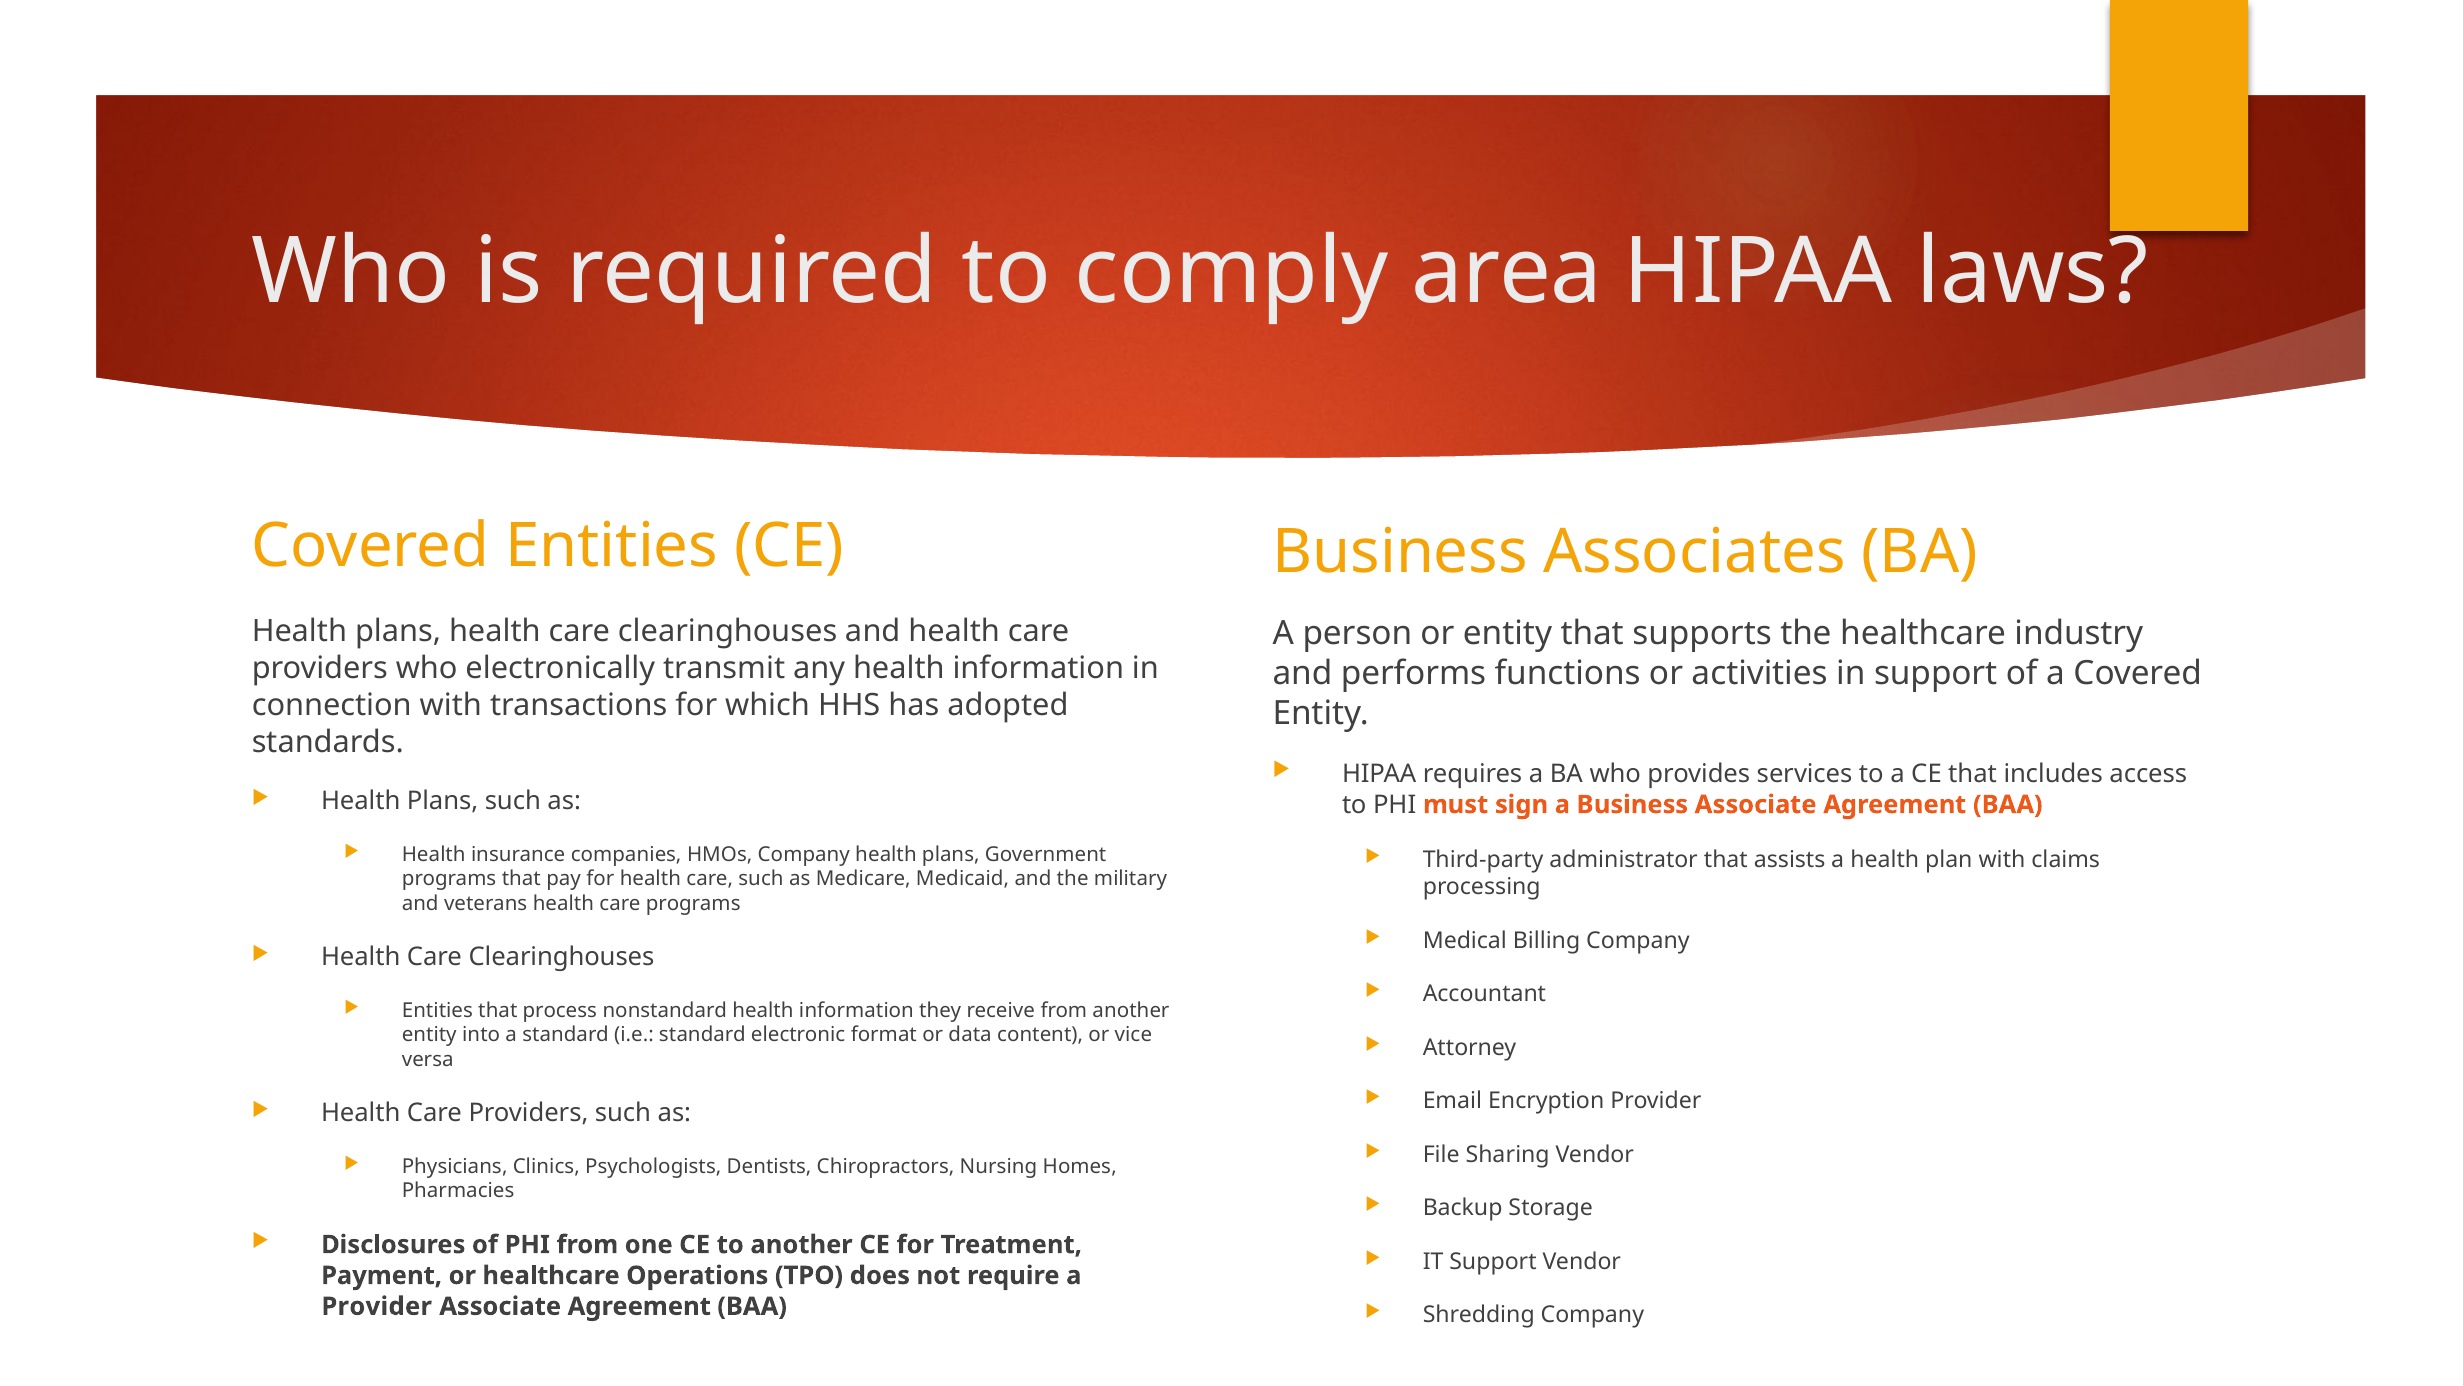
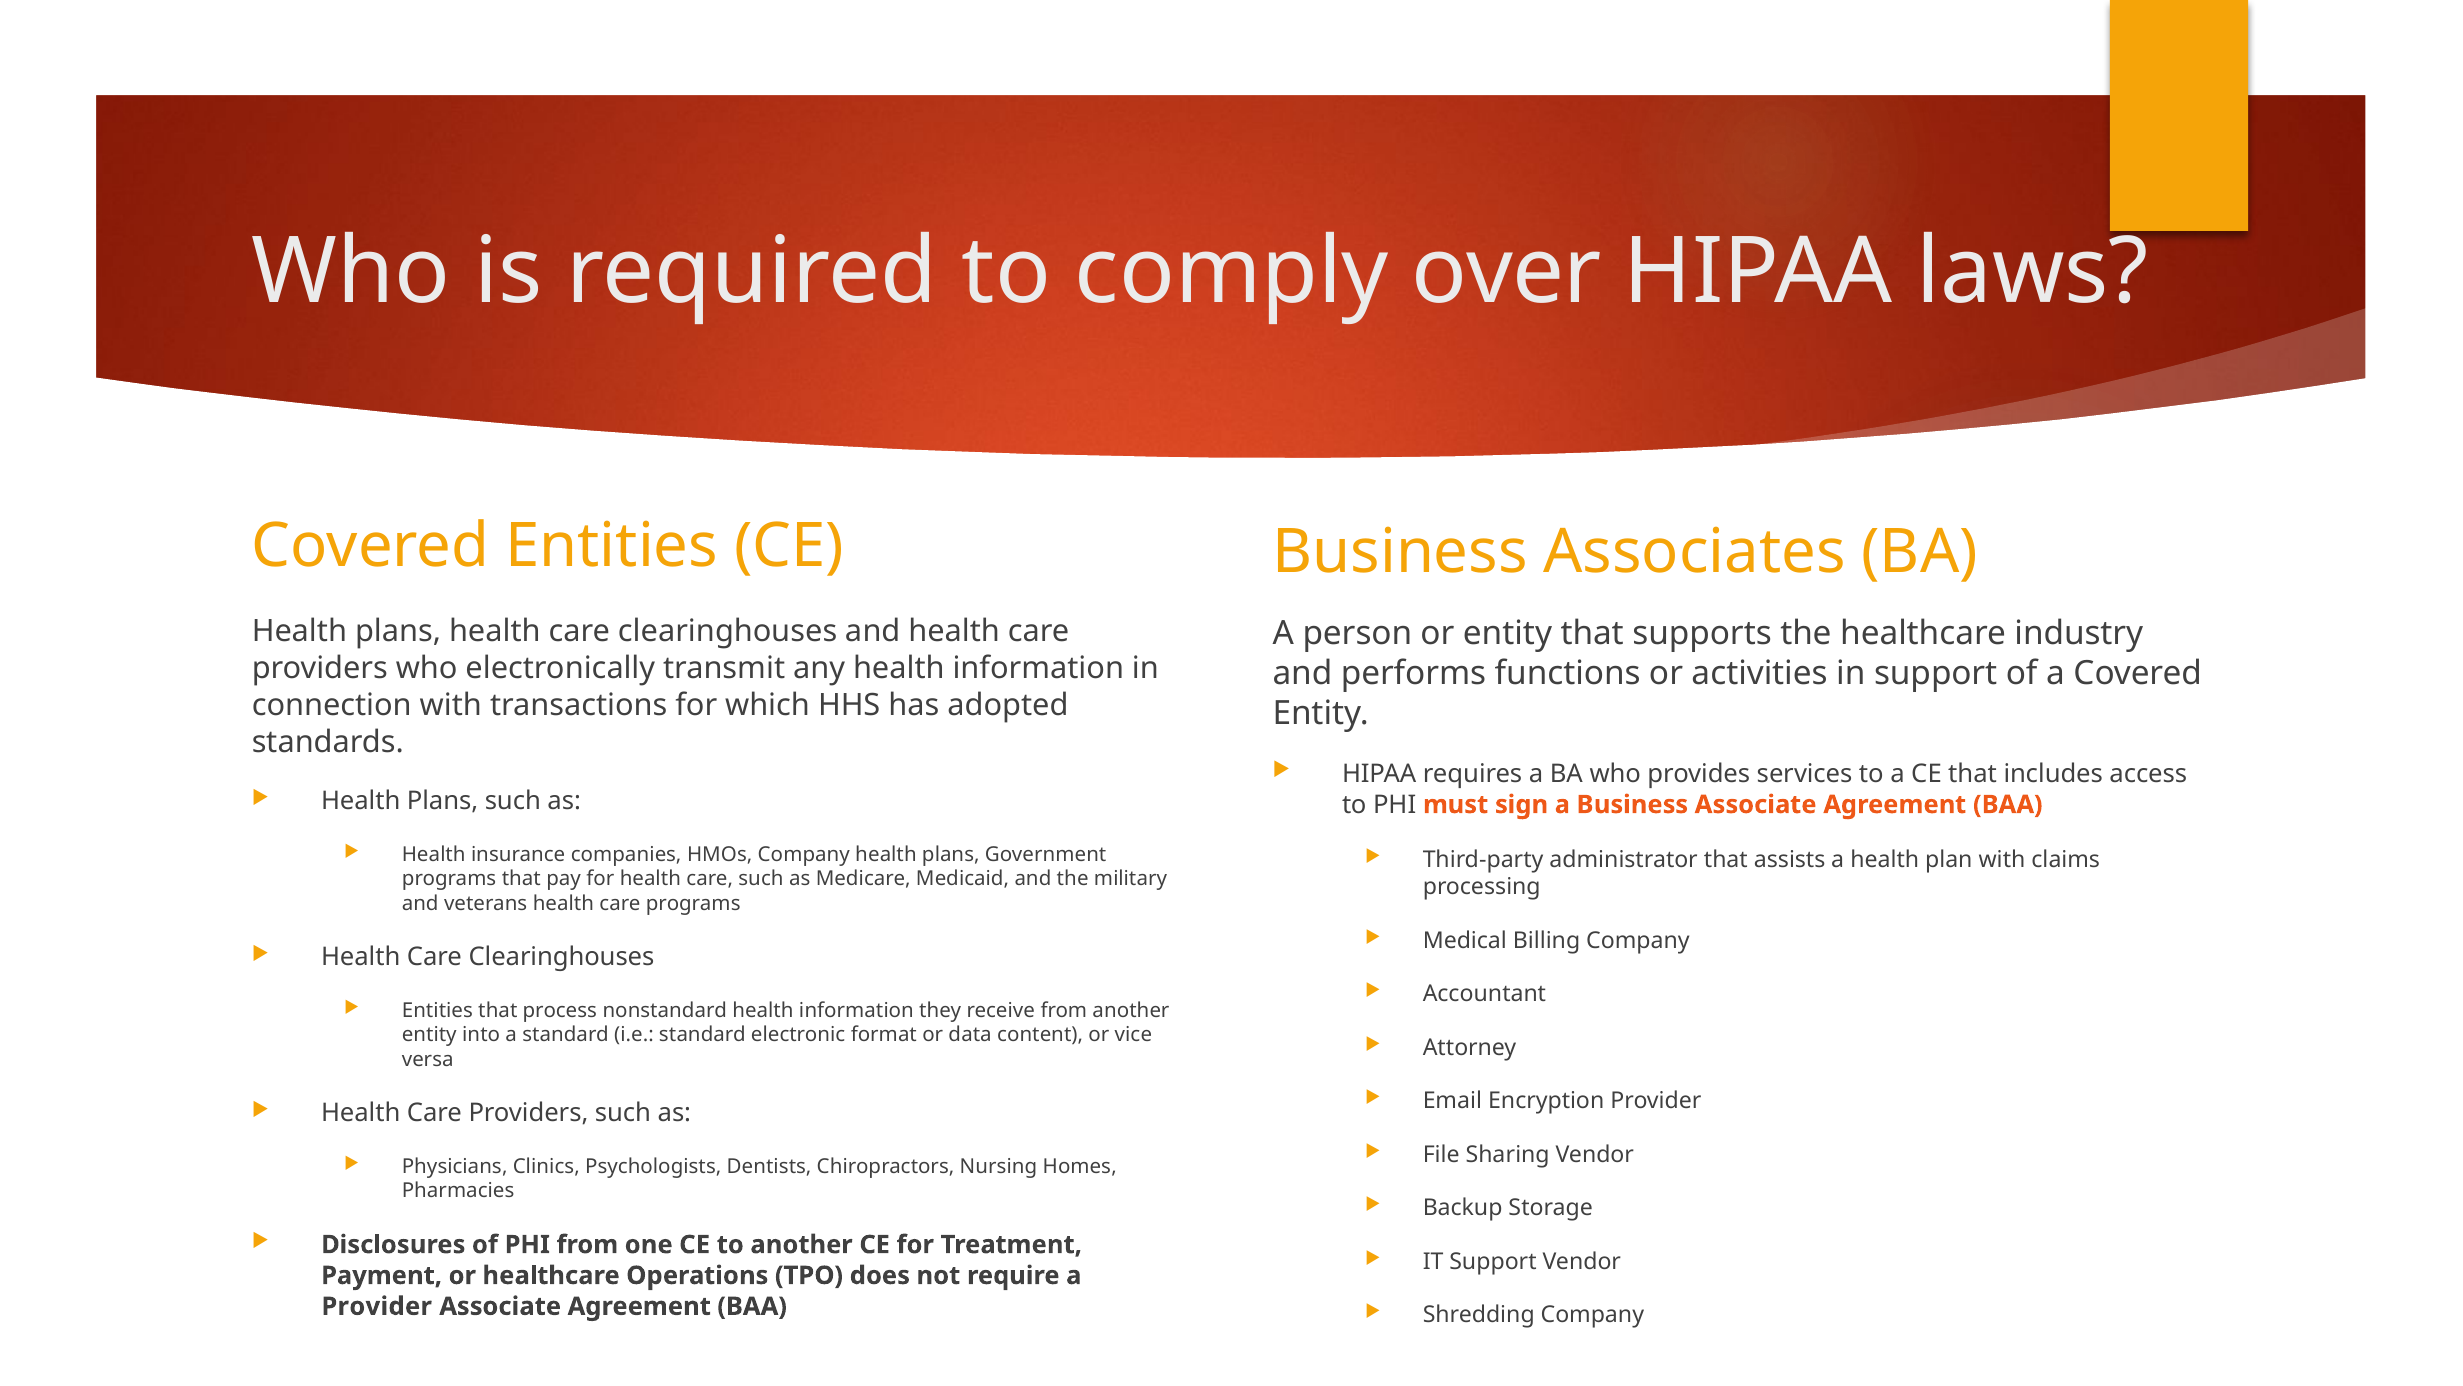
area: area -> over (1507, 271)
